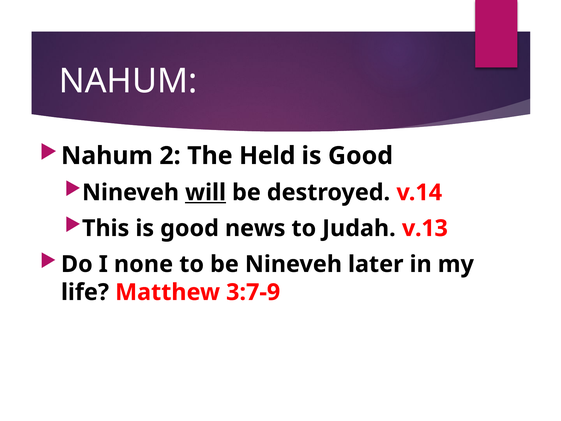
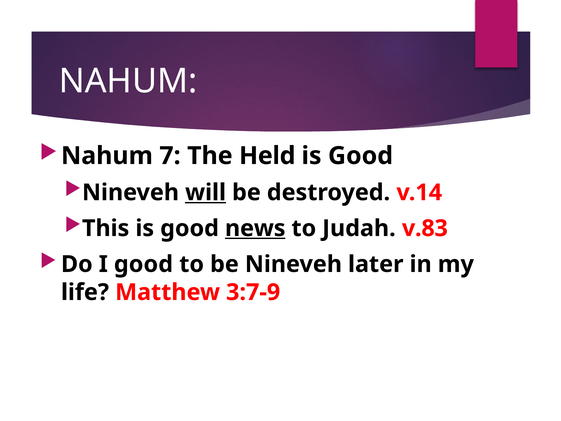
2: 2 -> 7 (170, 156)
news underline: none -> present (255, 228)
v.13: v.13 -> v.83 (425, 228)
I none: none -> good (143, 264)
